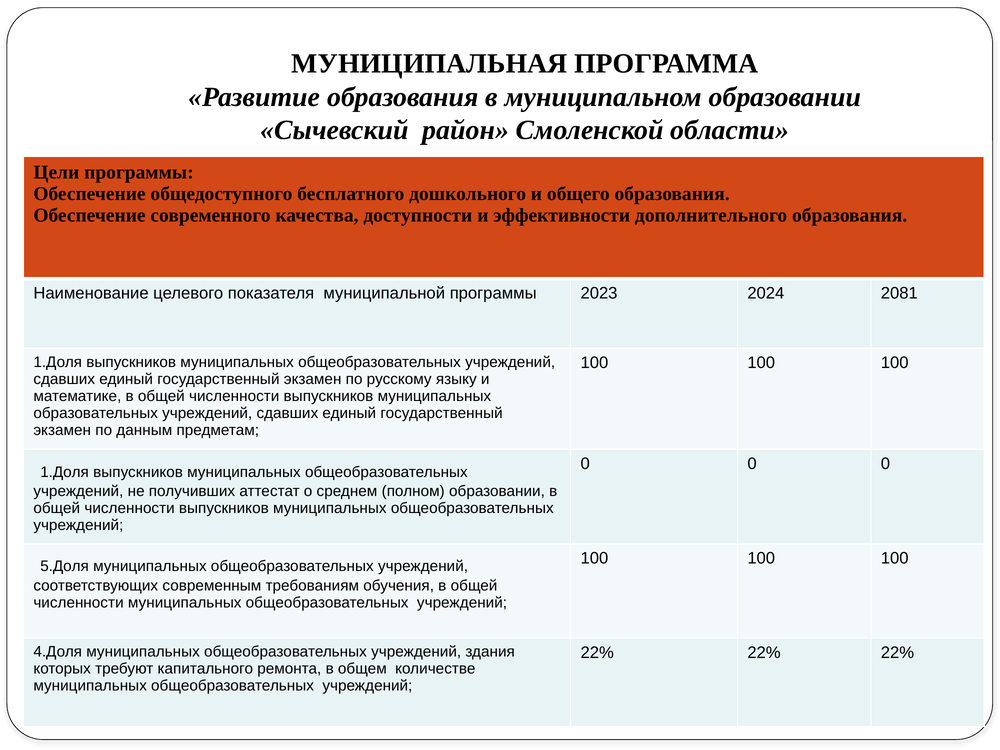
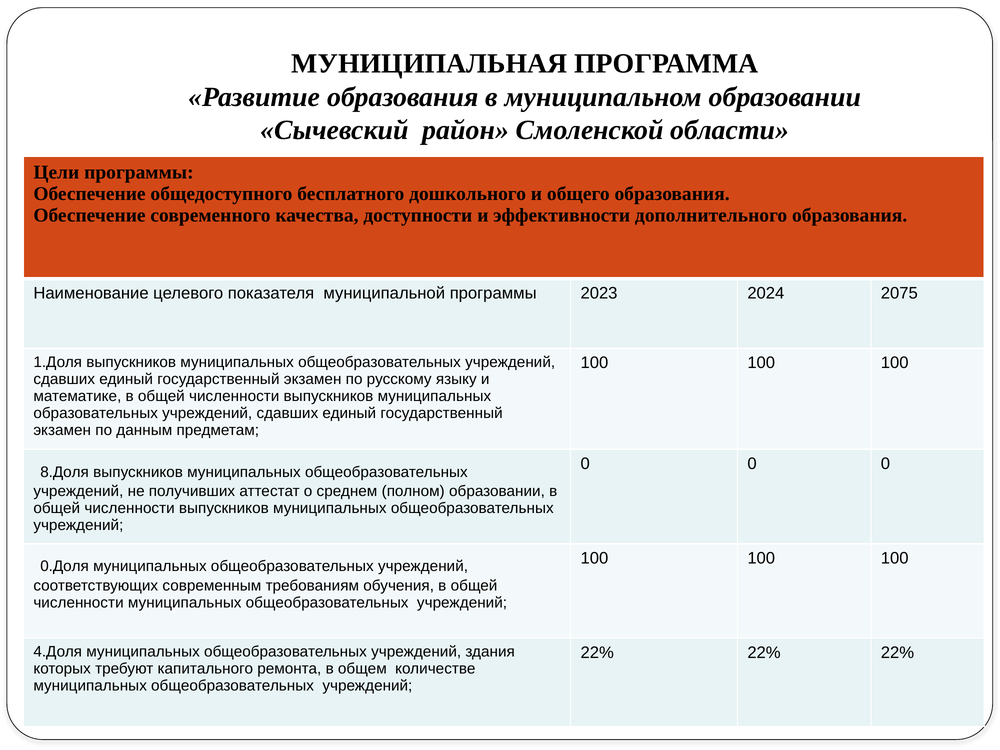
2081: 2081 -> 2075 (899, 293)
1.Доля: 1.Доля -> 8.Доля (65, 472)
5.Доля: 5.Доля -> 0.Доля (65, 566)
